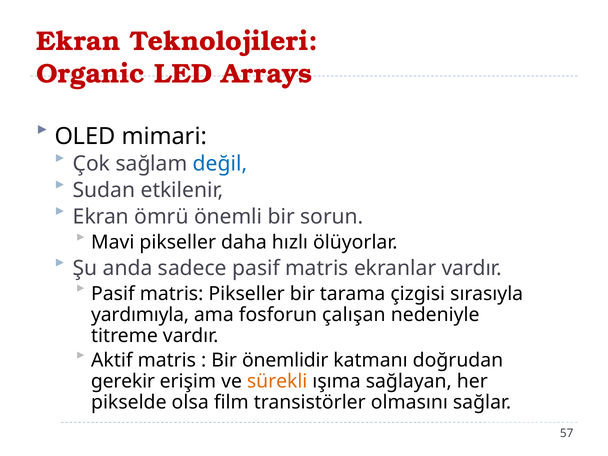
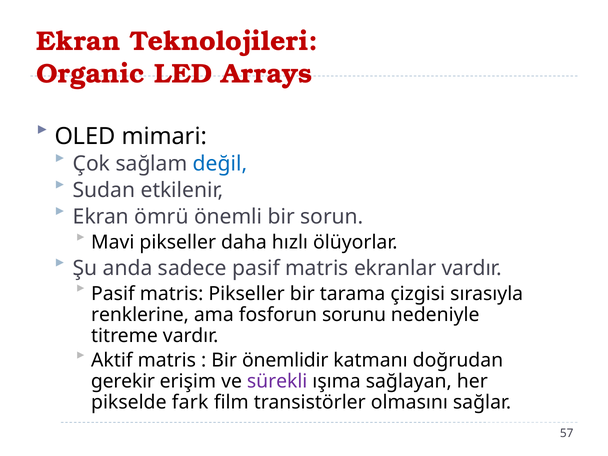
yardımıyla: yardımıyla -> renklerine (140, 315)
çalışan: çalışan -> sorunu (354, 315)
sürekli colour: orange -> purple (277, 381)
olsa: olsa -> fark (190, 402)
